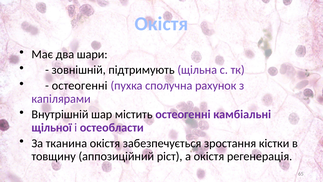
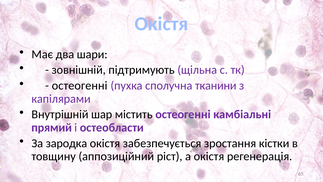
рахунок: рахунок -> тканини (216, 86)
щільної: щільної -> прямий (52, 127)
тканина: тканина -> зародка (66, 143)
